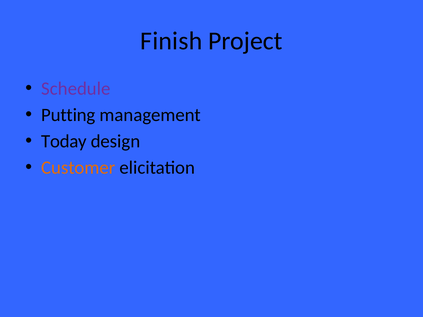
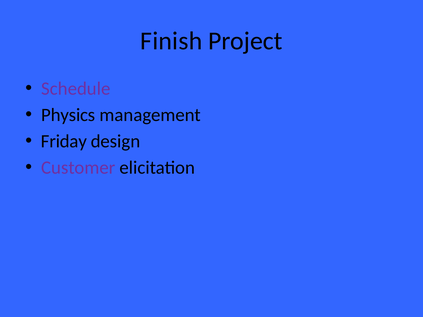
Putting: Putting -> Physics (68, 115)
Today: Today -> Friday (64, 141)
Customer colour: orange -> purple (78, 168)
